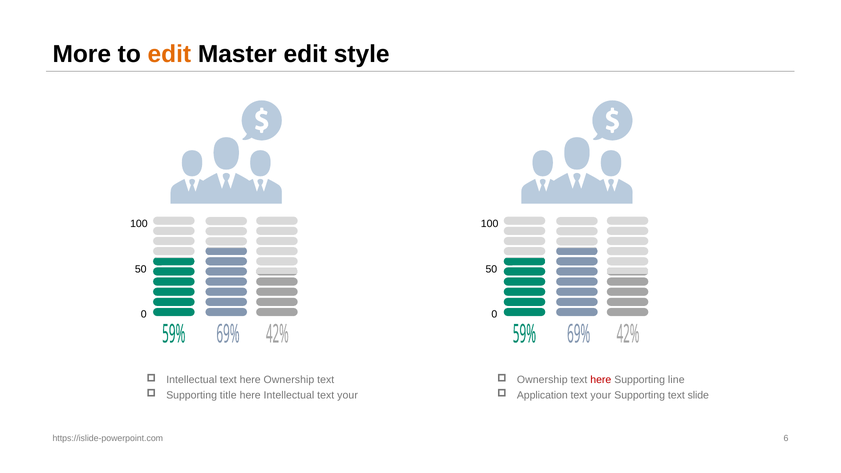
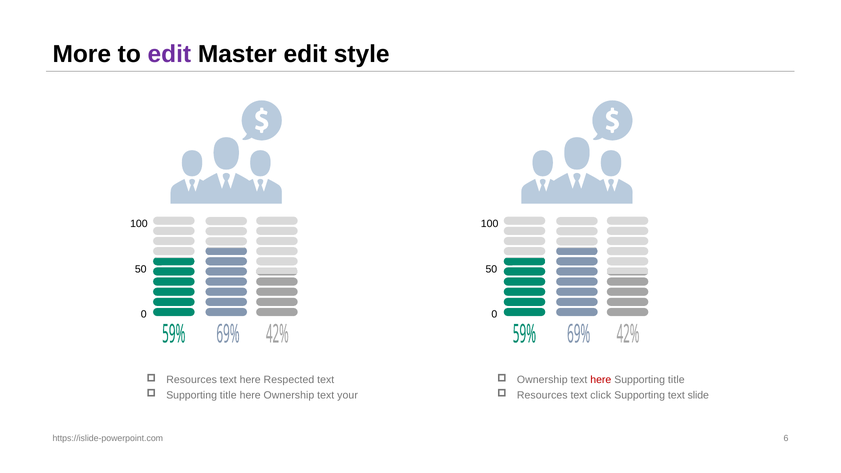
edit colour: orange -> purple (169, 54)
Intellectual: Intellectual -> Resources (192, 380)
here Ownership: Ownership -> Respected (289, 380)
line: line -> title (676, 380)
here Intellectual: Intellectual -> Ownership (289, 395)
Application: Application -> Resources (542, 395)
your: your -> click (601, 395)
